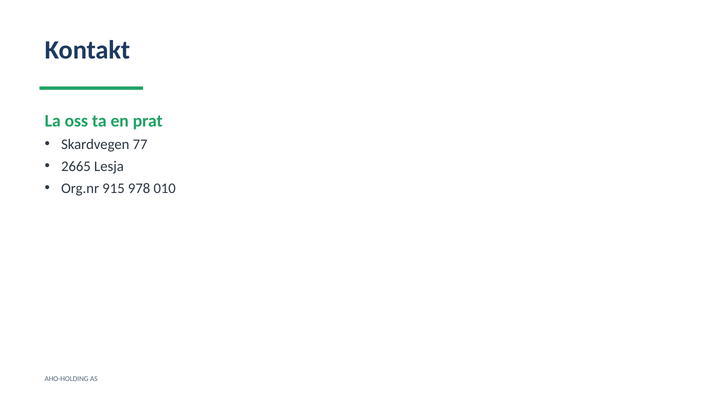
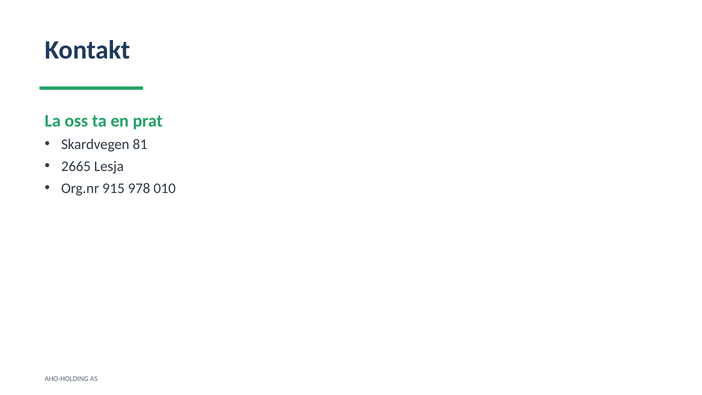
77: 77 -> 81 (140, 144)
